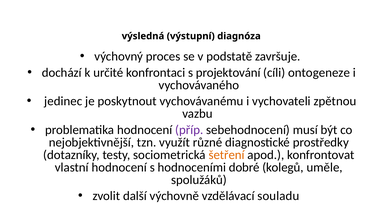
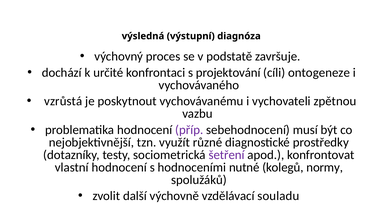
jedinec: jedinec -> vzrůstá (63, 101)
šetření colour: orange -> purple (227, 155)
dobré: dobré -> nutné (244, 167)
uměle: uměle -> normy (325, 167)
